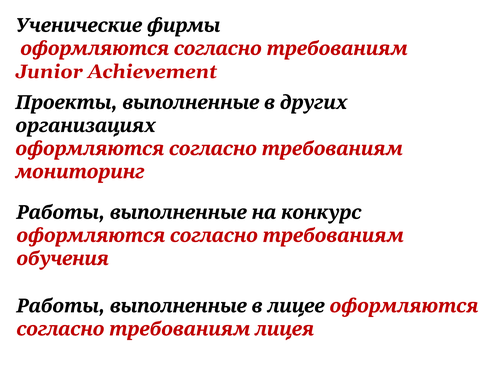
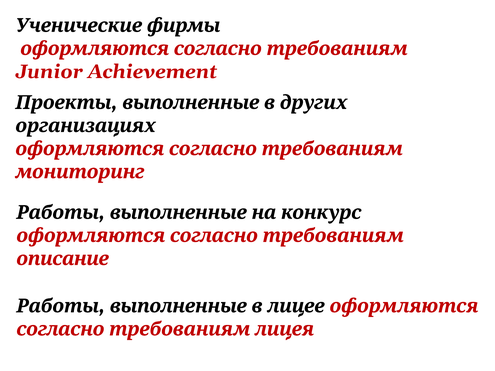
обучения: обучения -> описание (63, 259)
